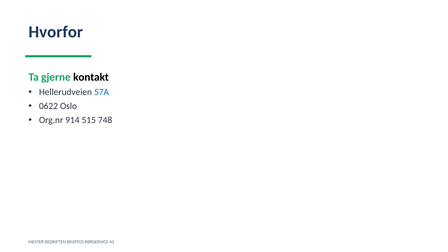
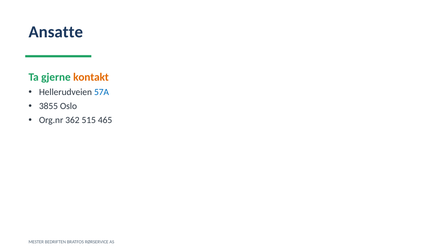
Hvorfor: Hvorfor -> Ansatte (56, 32)
kontakt colour: black -> orange (91, 77)
0622: 0622 -> 3855 (48, 106)
914: 914 -> 362 (72, 120)
748: 748 -> 465 (105, 120)
